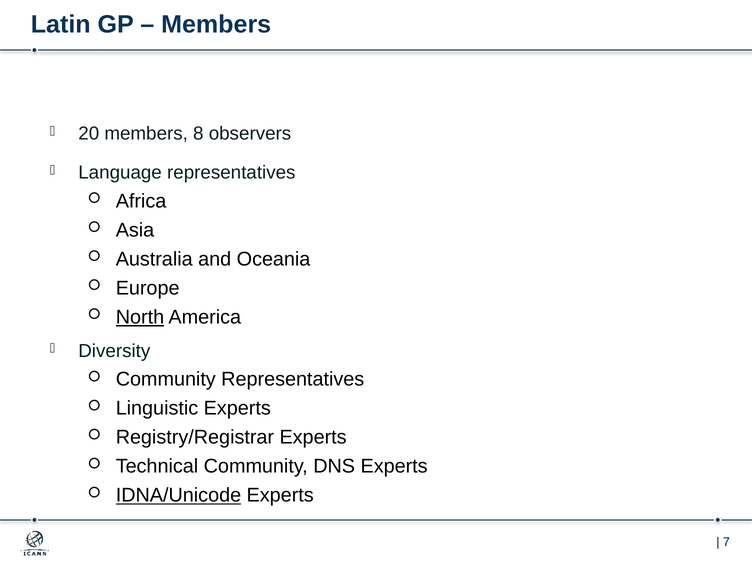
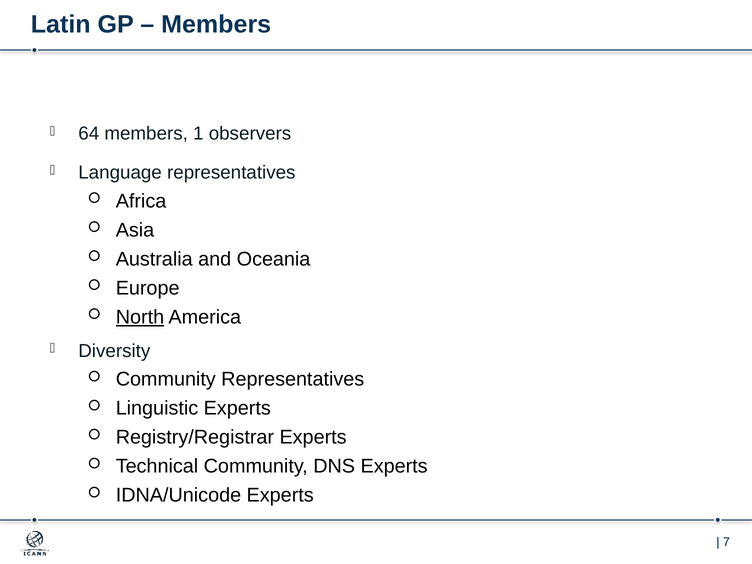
20: 20 -> 64 (89, 134)
8: 8 -> 1 (198, 134)
IDNA/Unicode underline: present -> none (178, 495)
